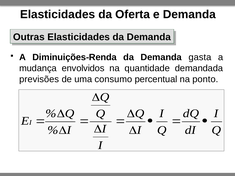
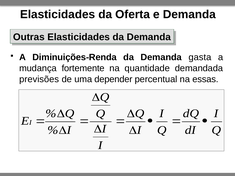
envolvidos: envolvidos -> fortemente (83, 68)
consumo: consumo -> depender (113, 79)
ponto: ponto -> essas (205, 79)
